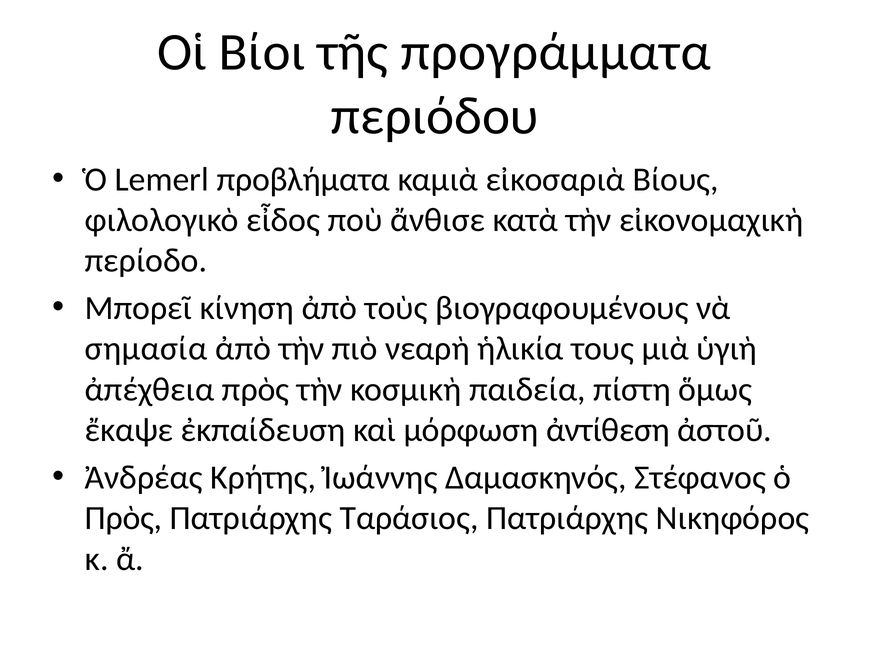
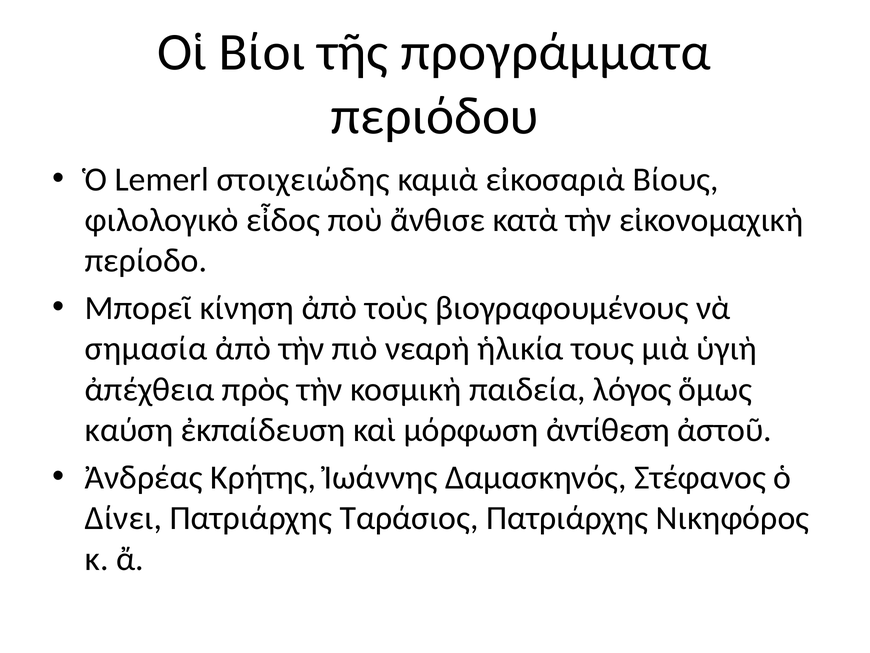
προβλήματα: προβλήματα -> στοιχειώδης (303, 179)
πίστη: πίστη -> λόγος (632, 389)
ἔκαψε: ἔκαψε -> καύση (129, 430)
Πρὸς: Πρὸς -> Δίνει (123, 518)
